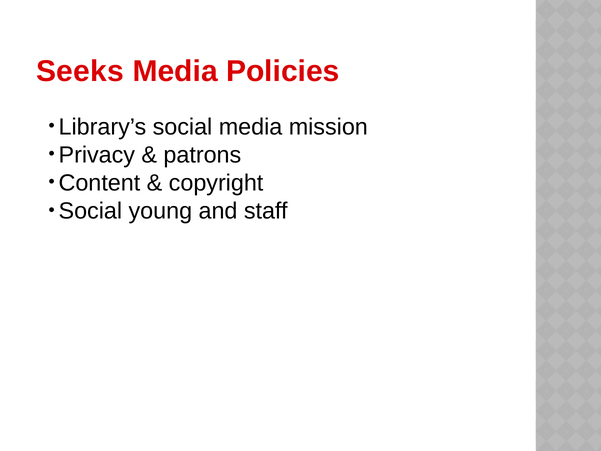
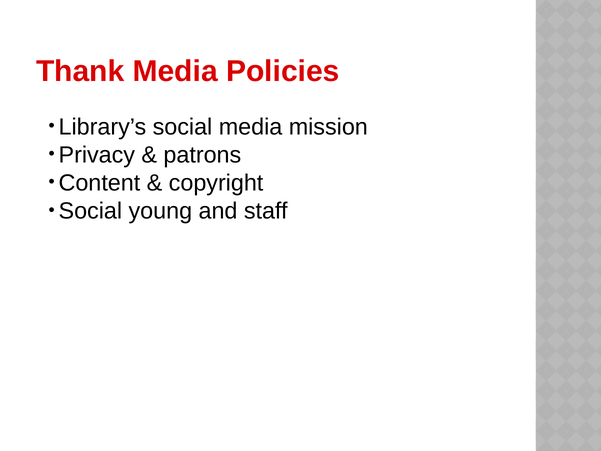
Seeks: Seeks -> Thank (80, 71)
